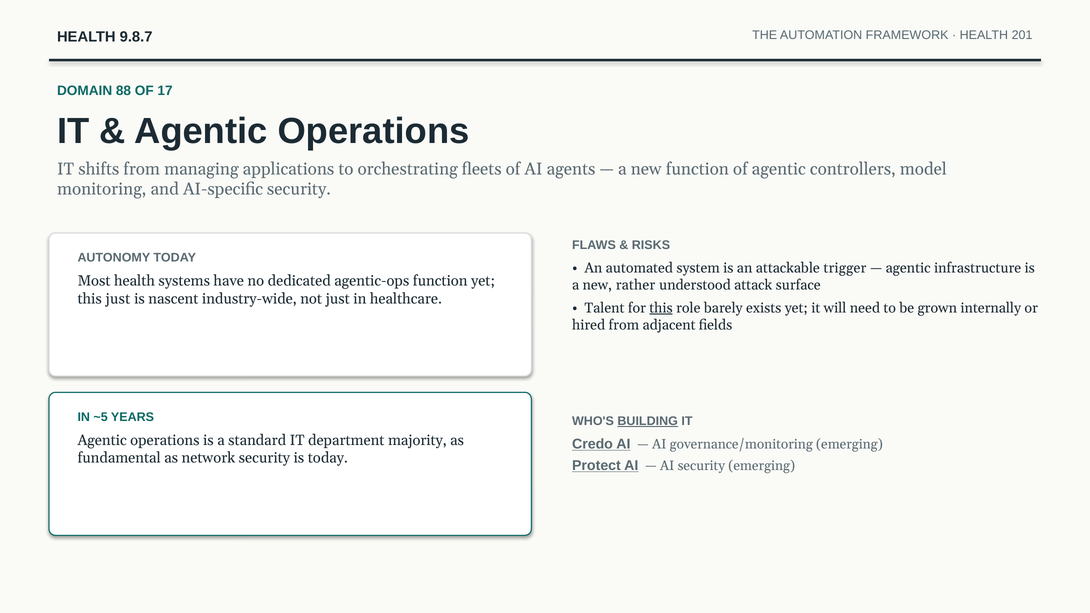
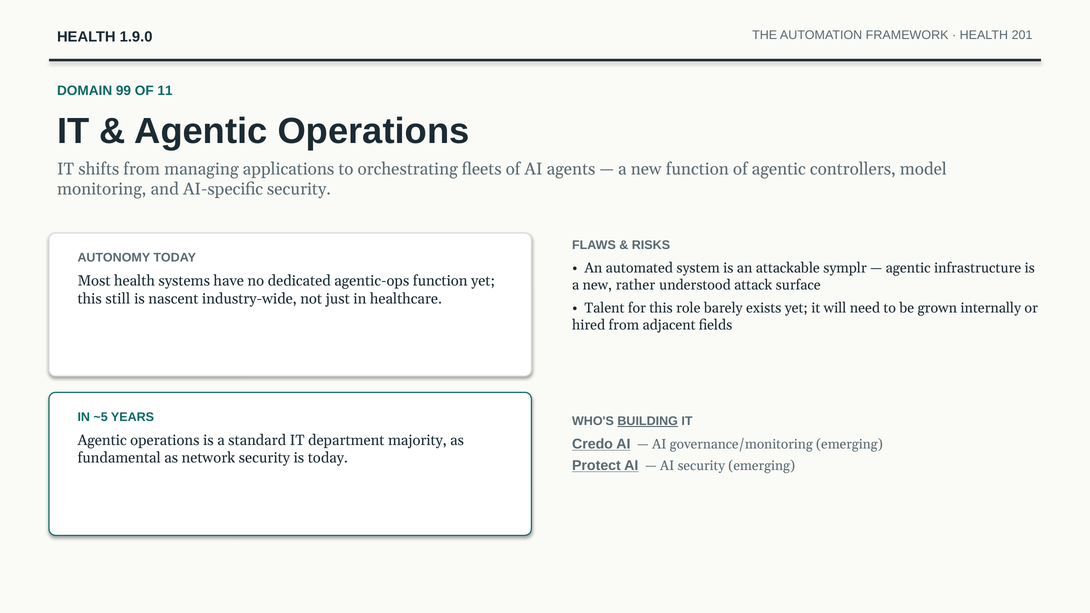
9.8.7: 9.8.7 -> 1.9.0 (136, 37)
88: 88 -> 99 (124, 91)
17: 17 -> 11 (165, 91)
trigger: trigger -> symplr (845, 268)
this just: just -> still (118, 299)
this underline: present -> none (661, 308)
